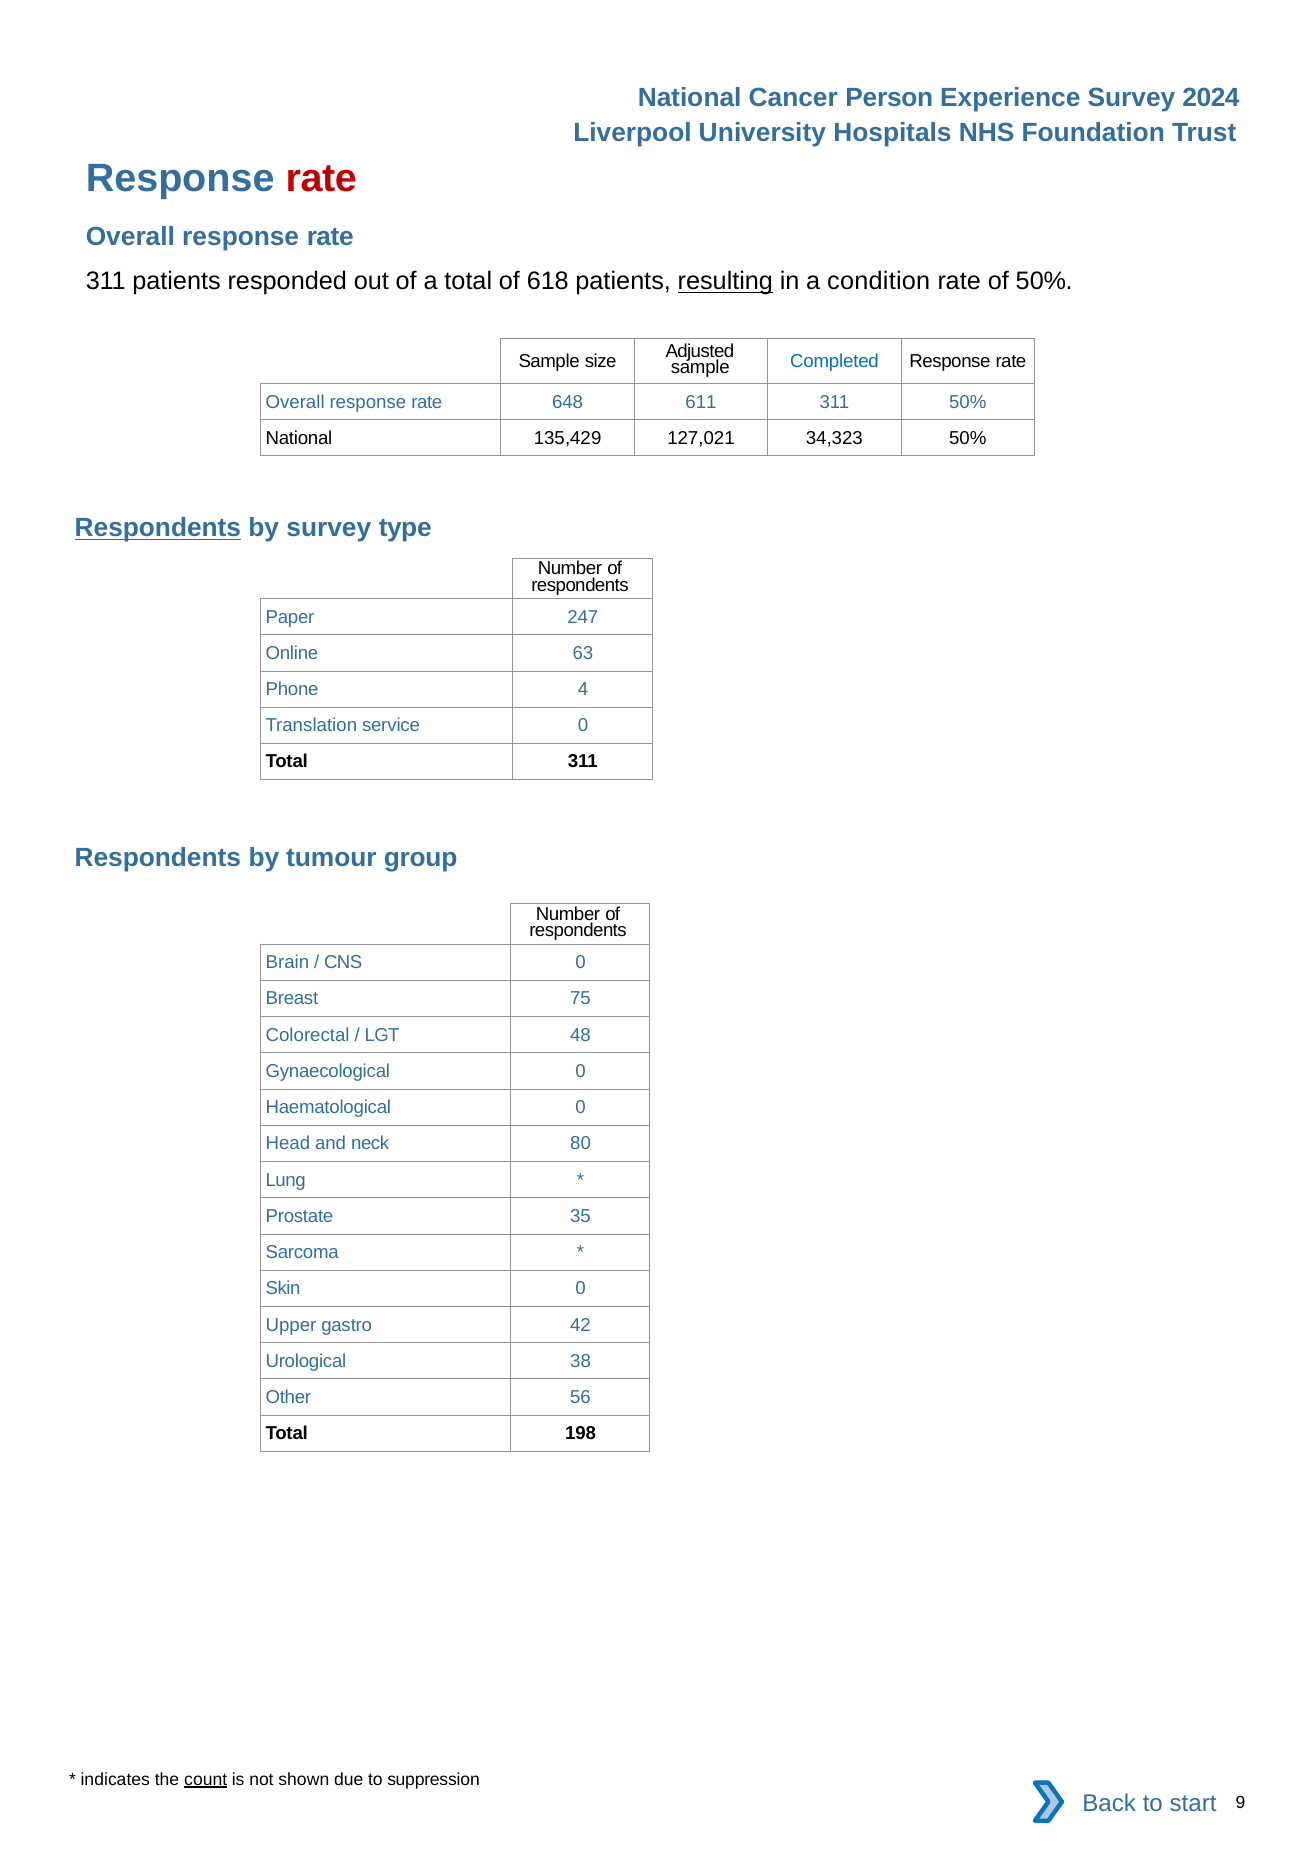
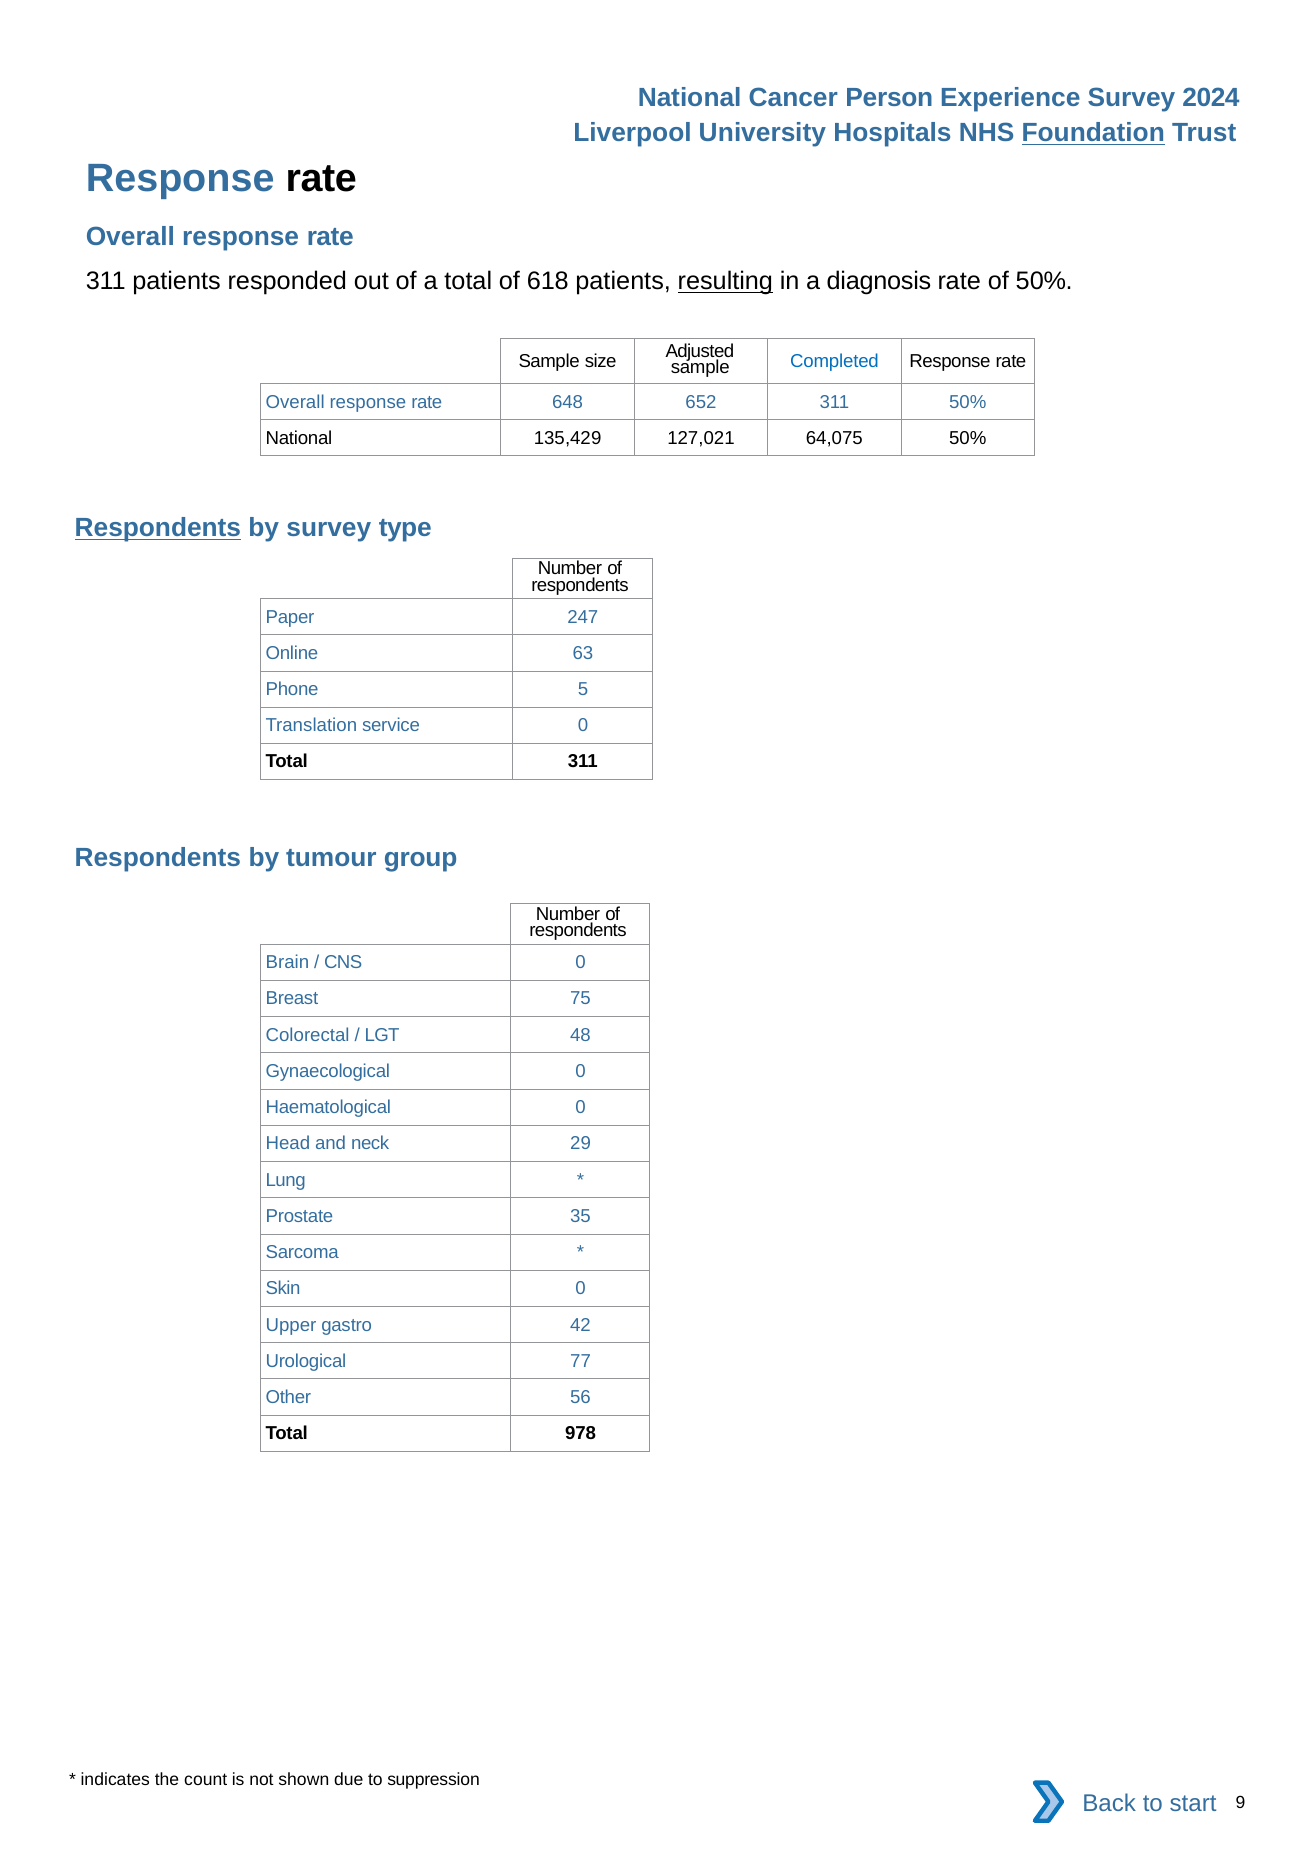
Foundation underline: none -> present (1093, 133)
rate colour: red -> black (321, 178)
condition: condition -> diagnosis (879, 281)
611: 611 -> 652 (701, 402)
34,323: 34,323 -> 64,075 (834, 438)
4: 4 -> 5 (583, 689)
80: 80 -> 29 (581, 1143)
38: 38 -> 77 (581, 1361)
198: 198 -> 978 (581, 1433)
count underline: present -> none (206, 1779)
